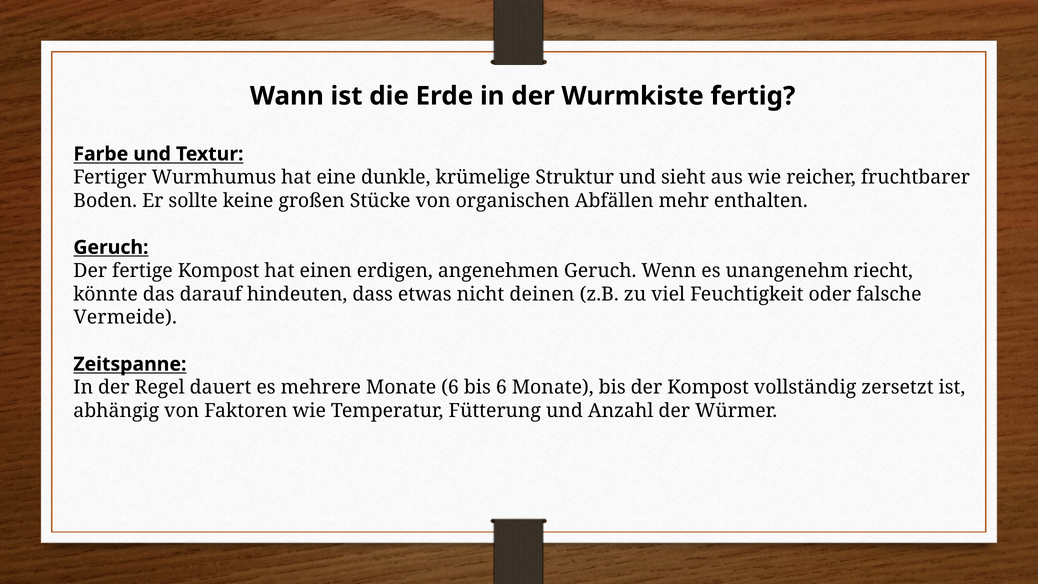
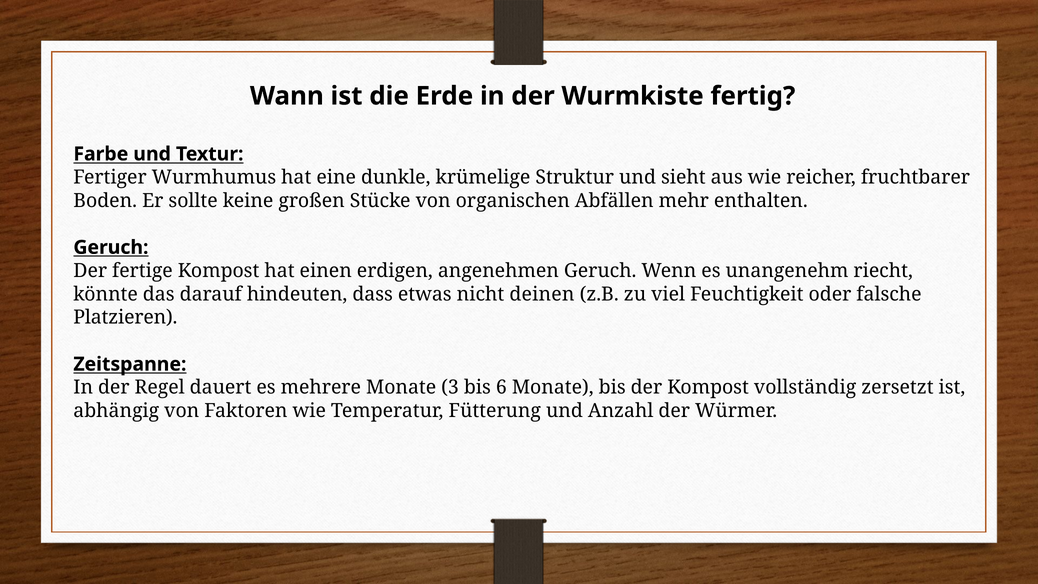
Vermeide: Vermeide -> Platzieren (125, 317)
Monate 6: 6 -> 3 (450, 387)
